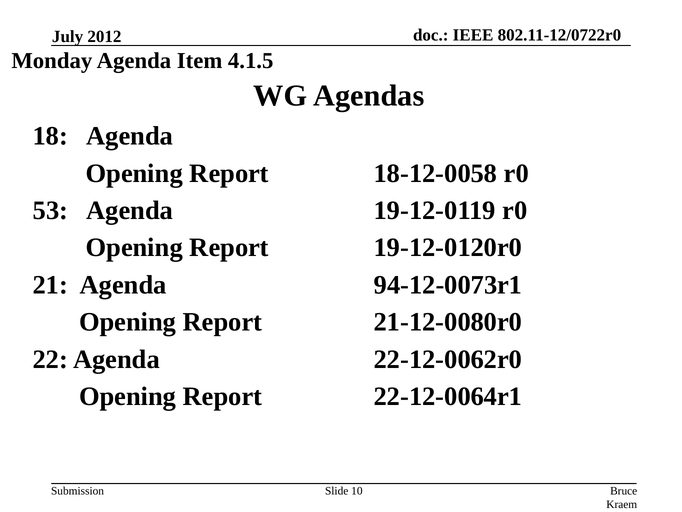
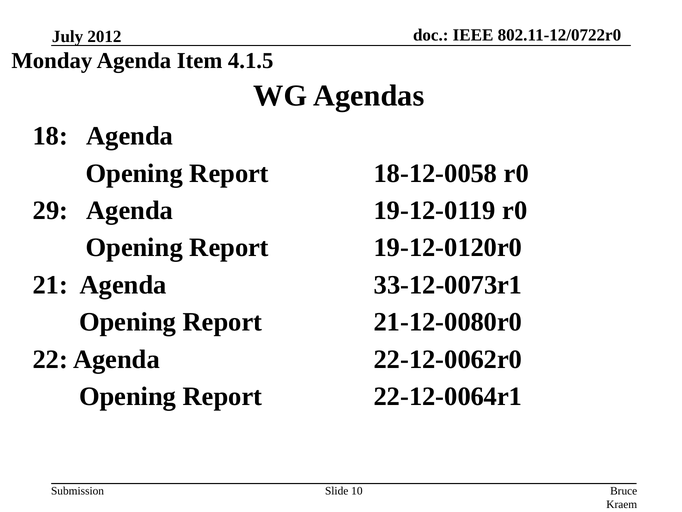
53: 53 -> 29 (50, 210)
94-12-0073r1: 94-12-0073r1 -> 33-12-0073r1 (448, 285)
